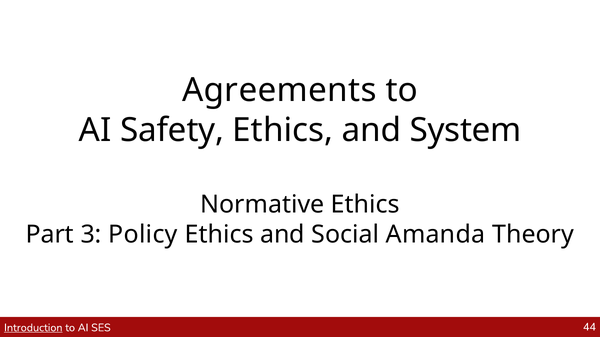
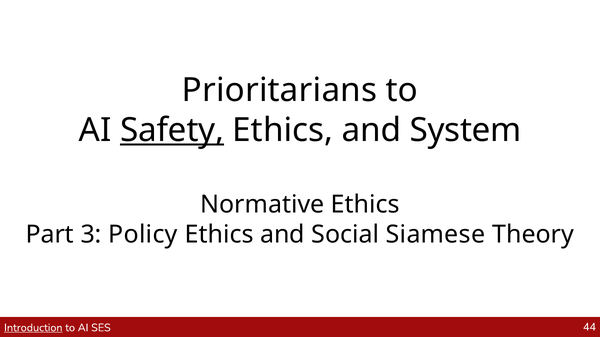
Agreements: Agreements -> Prioritarians (279, 91)
Safety underline: none -> present (172, 131)
Amanda: Amanda -> Siamese (436, 235)
